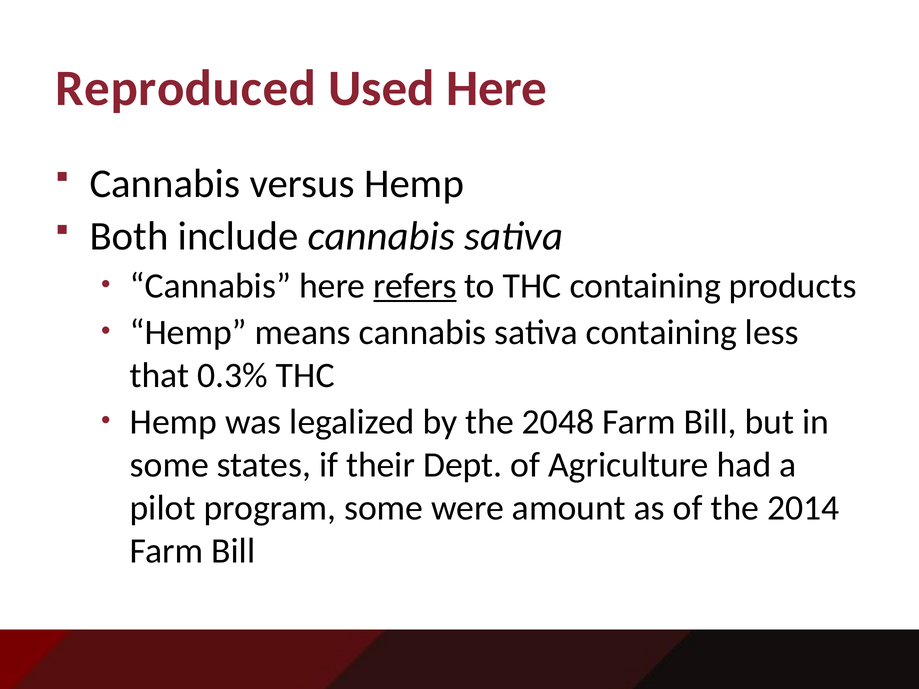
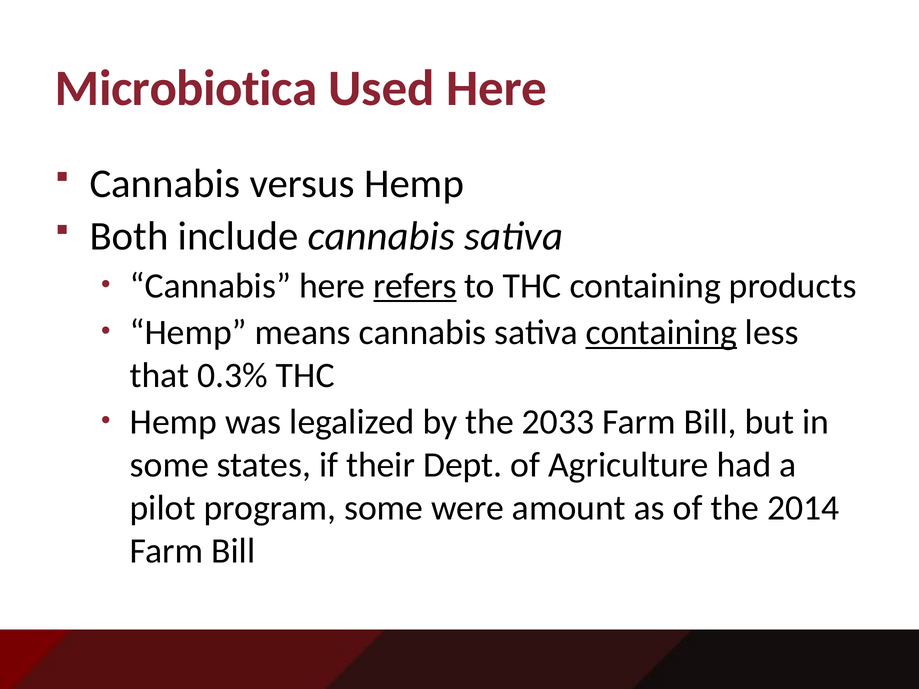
Reproduced: Reproduced -> Microbiotica (186, 89)
containing underline: none -> present (661, 333)
2048: 2048 -> 2033 (558, 422)
